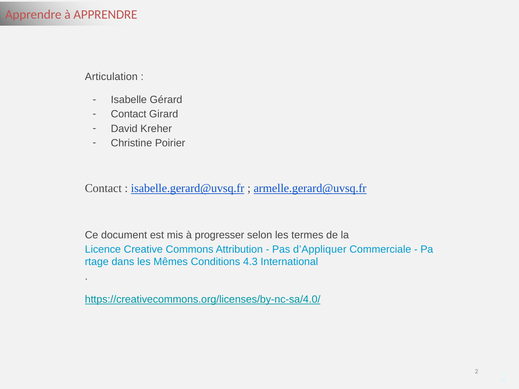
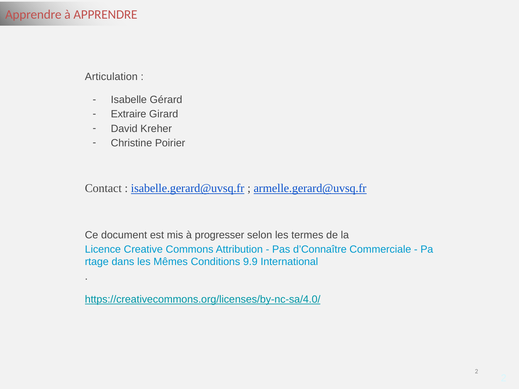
Contact: Contact -> Extraire (129, 114)
d’Appliquer: d’Appliquer -> d’Connaître (320, 250)
4.3: 4.3 -> 9.9 (250, 262)
